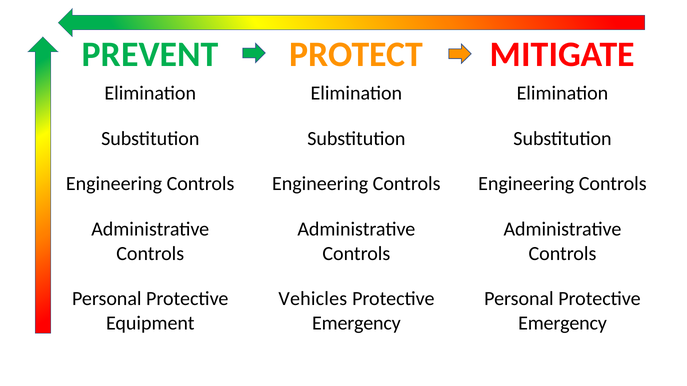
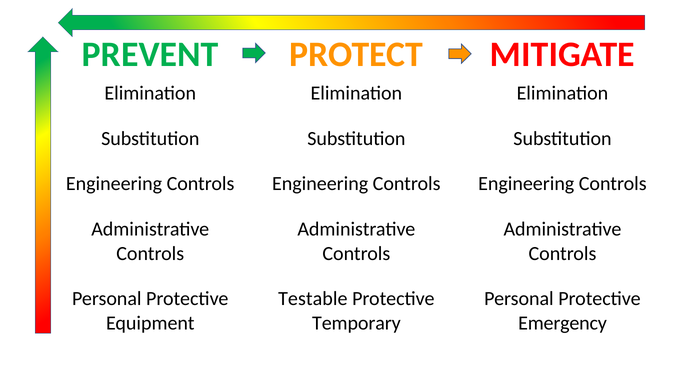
Vehicles: Vehicles -> Testable (313, 299)
Emergency: Emergency -> Temporary (356, 323)
